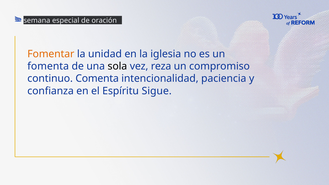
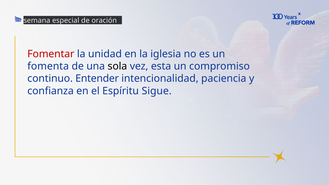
Fomentar colour: orange -> red (51, 54)
reza: reza -> esta (161, 66)
Comenta: Comenta -> Entender (97, 79)
